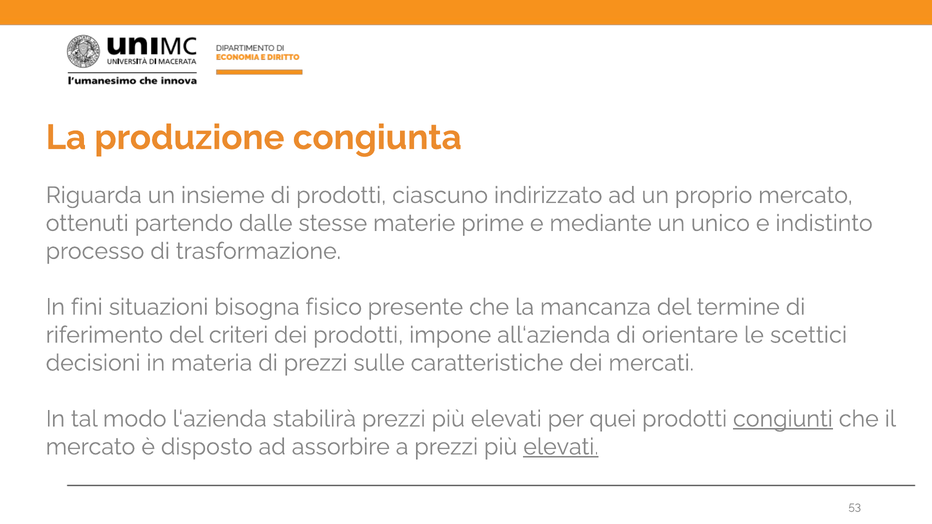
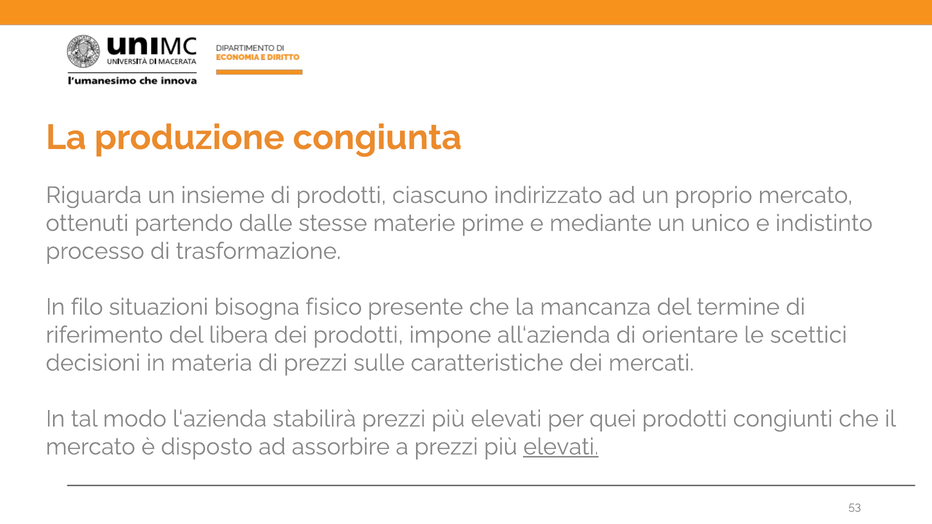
fini: fini -> filo (87, 307)
criteri: criteri -> libera (239, 335)
congiunti underline: present -> none (783, 419)
